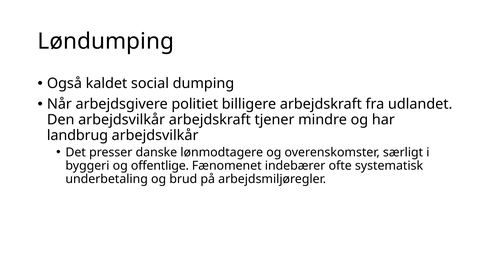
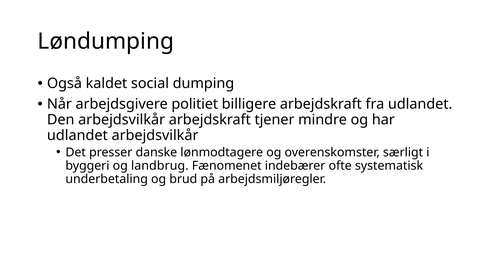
landbrug: landbrug -> udlandet (77, 135)
offentlige: offentlige -> landbrug (160, 166)
